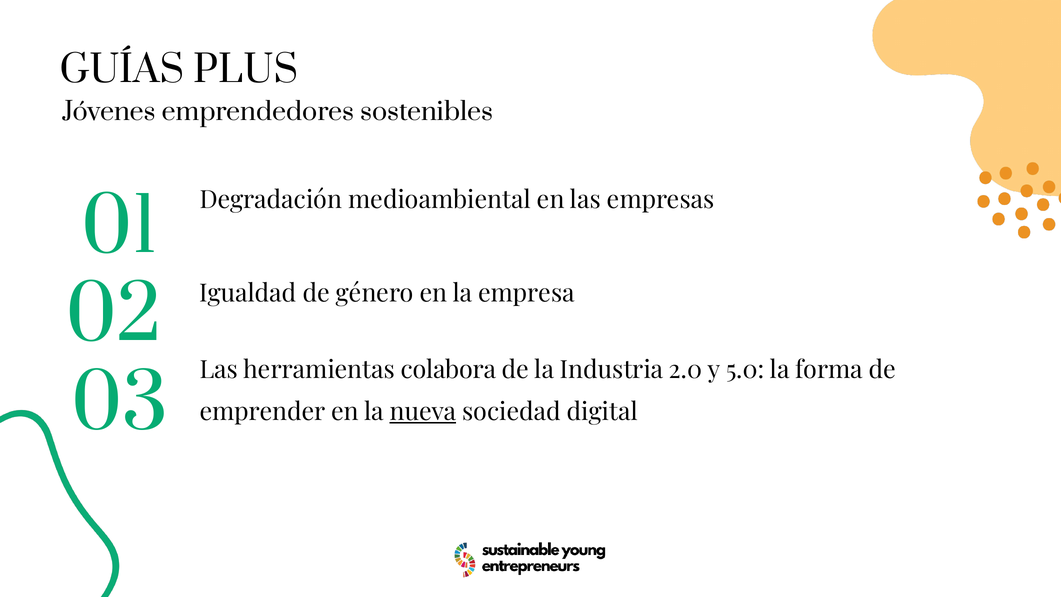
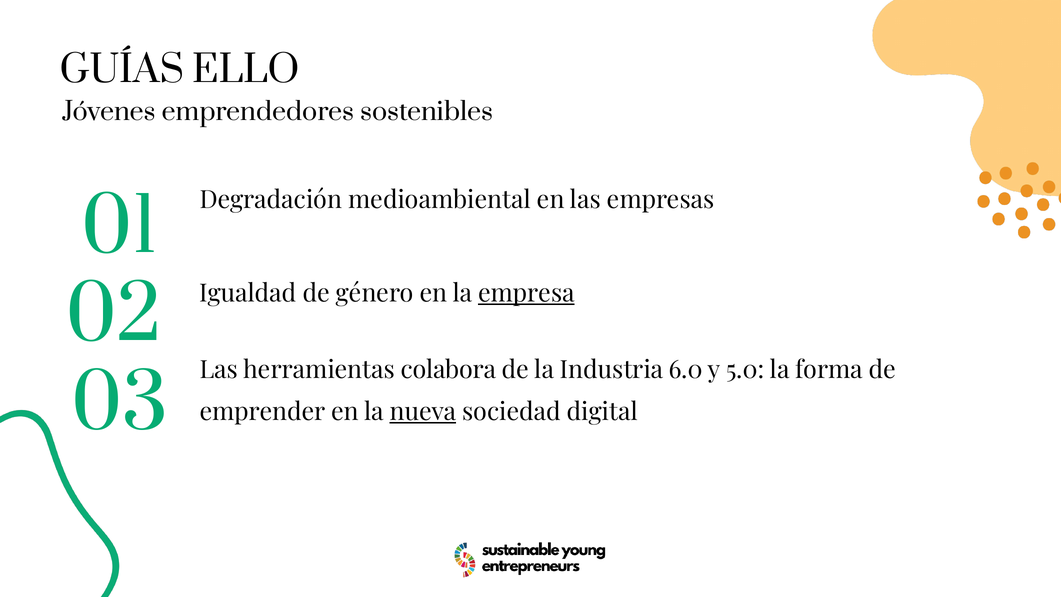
PLUS: PLUS -> ELLO (246, 70)
empresa underline: none -> present (526, 293)
2.0: 2.0 -> 6.0 (686, 370)
